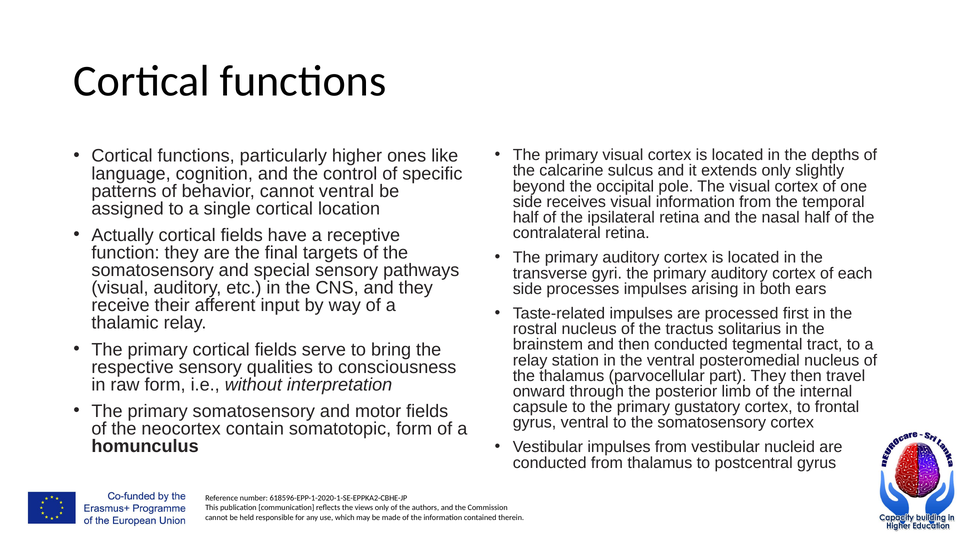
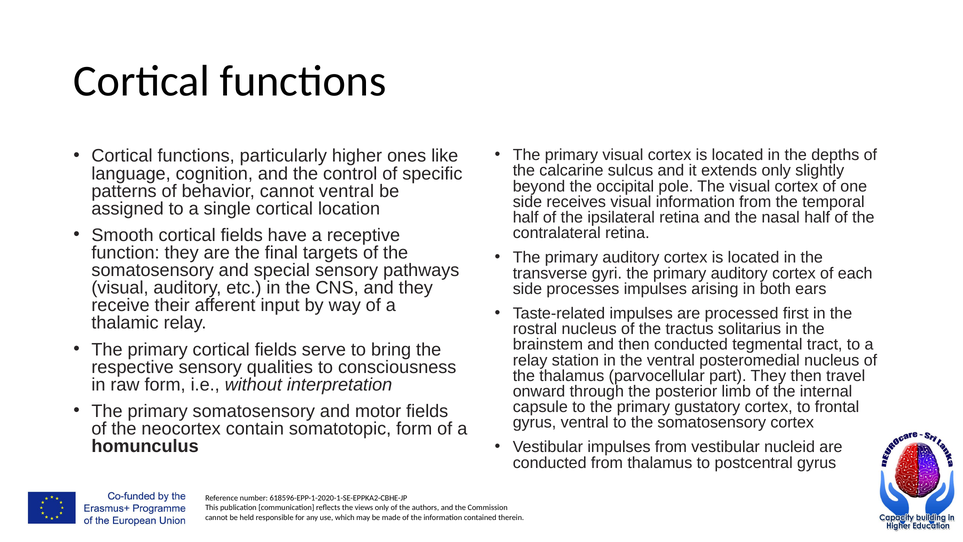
Actually: Actually -> Smooth (123, 235)
